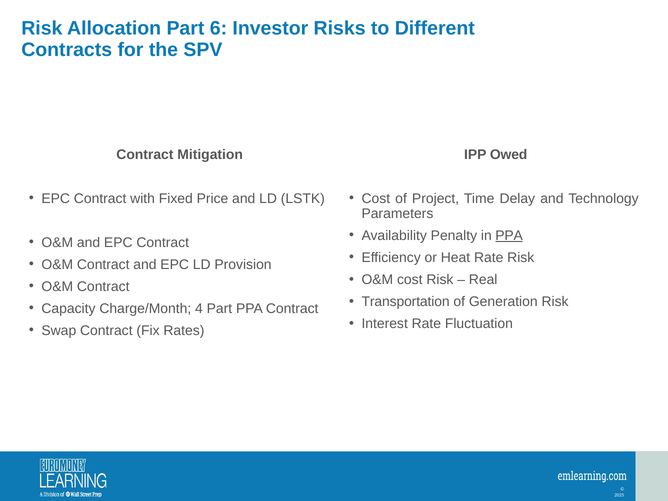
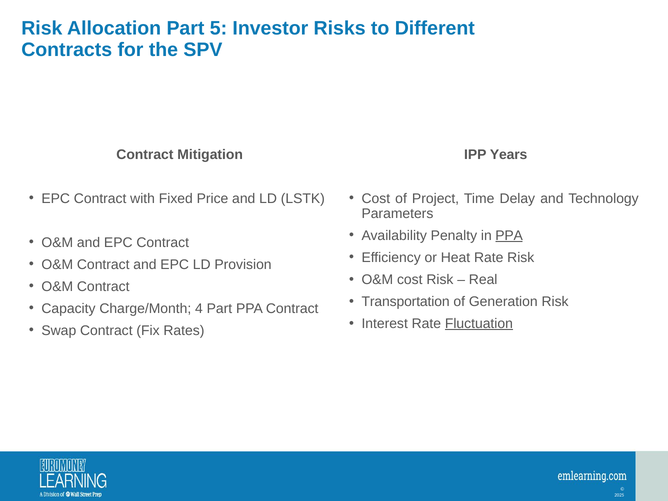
6: 6 -> 5 (218, 29)
Owed: Owed -> Years (509, 154)
Fluctuation underline: none -> present (479, 324)
